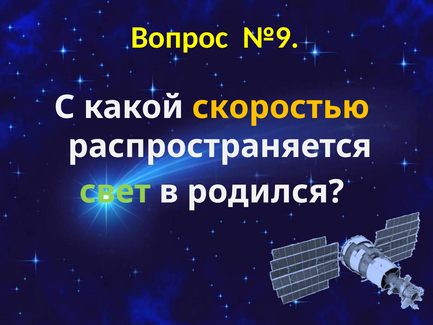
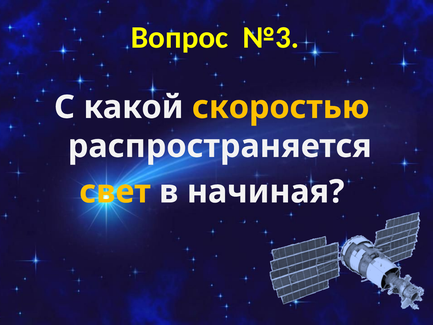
№9: №9 -> №3 (271, 38)
свет colour: light green -> yellow (115, 192)
родился: родился -> начиная (266, 192)
